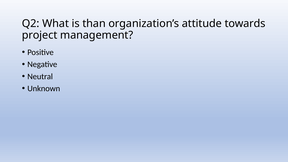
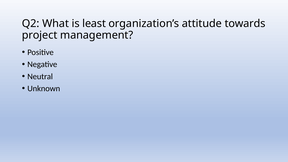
than: than -> least (94, 24)
